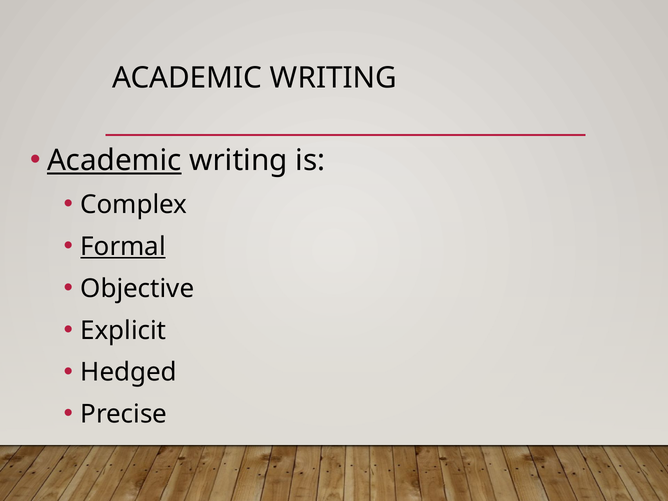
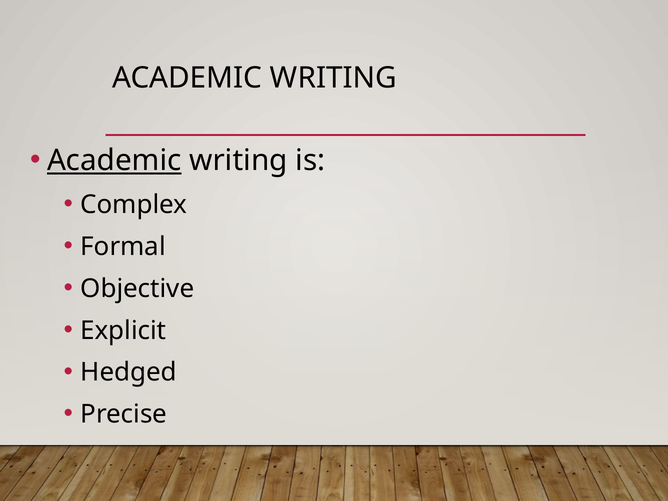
Formal underline: present -> none (123, 247)
